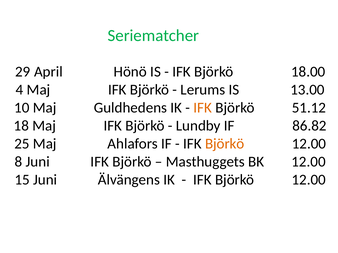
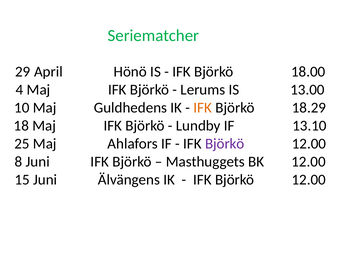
51.12: 51.12 -> 18.29 (309, 108)
86.82: 86.82 -> 13.10 (309, 126)
Björkö colour: orange -> purple (225, 144)
